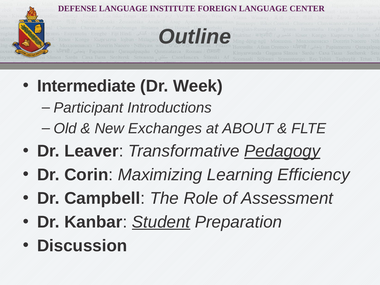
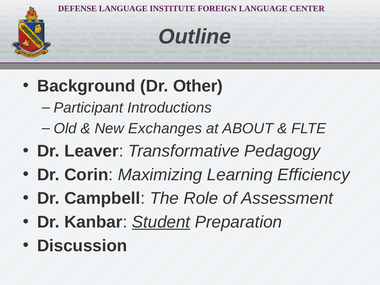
Intermediate: Intermediate -> Background (86, 86)
Week: Week -> Other (198, 86)
Pedagogy underline: present -> none (282, 151)
